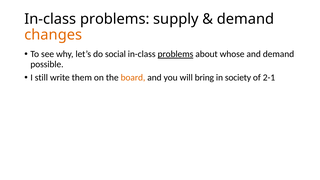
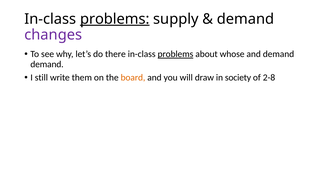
problems underline: none -> present (115, 19)
changes colour: orange -> purple (53, 35)
social: social -> there (115, 54)
possible: possible -> demand (47, 64)
bring: bring -> draw (204, 78)
2-1: 2-1 -> 2-8 (269, 78)
